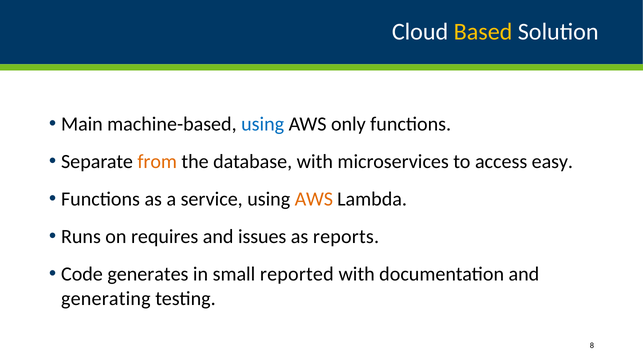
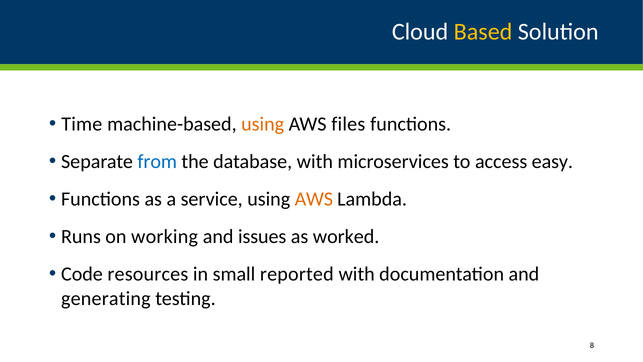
Main: Main -> Time (82, 124)
using colour: blue -> orange (263, 124)
only: only -> files (348, 124)
from colour: orange -> blue (157, 161)
requires: requires -> working (165, 237)
reports: reports -> worked (346, 237)
generates: generates -> resources (148, 274)
